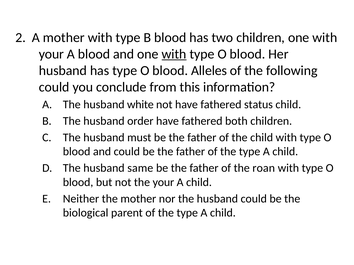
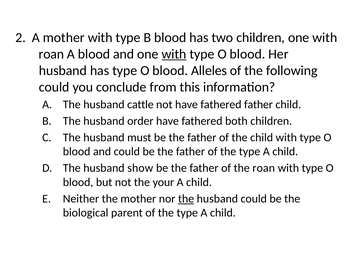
your: your -> roan (51, 54)
white: white -> cattle (140, 105)
fathered status: status -> father (259, 105)
same: same -> show (140, 168)
the underline: none -> present (186, 199)
